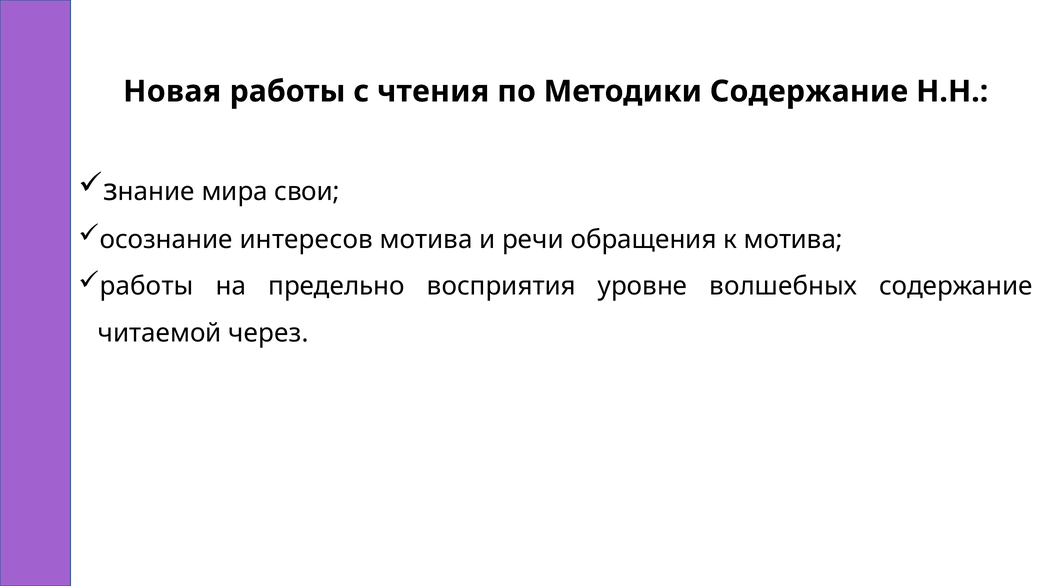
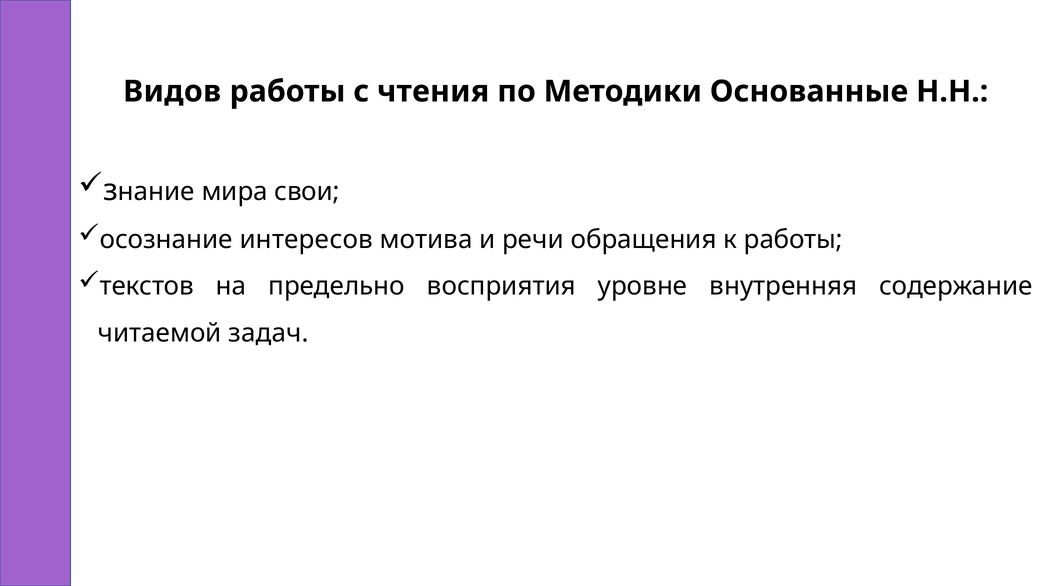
Новая: Новая -> Видов (172, 91)
Методики Содержание: Содержание -> Основанные (809, 91)
к мотива: мотива -> работы (793, 239)
работы: работы -> текстов (147, 286)
волшебных: волшебных -> внутренняя (783, 286)
через: через -> задач (269, 333)
